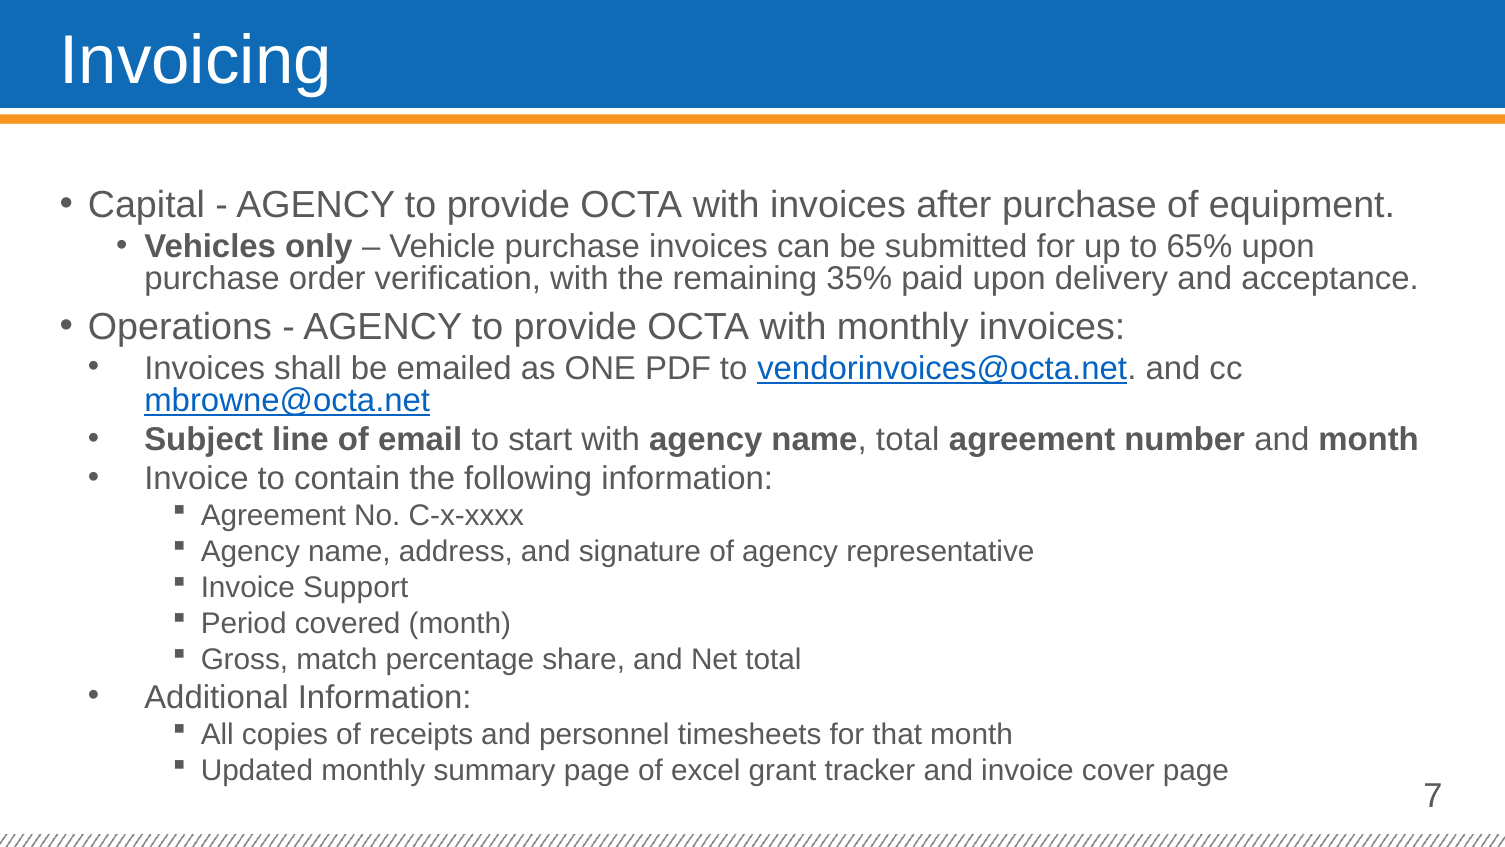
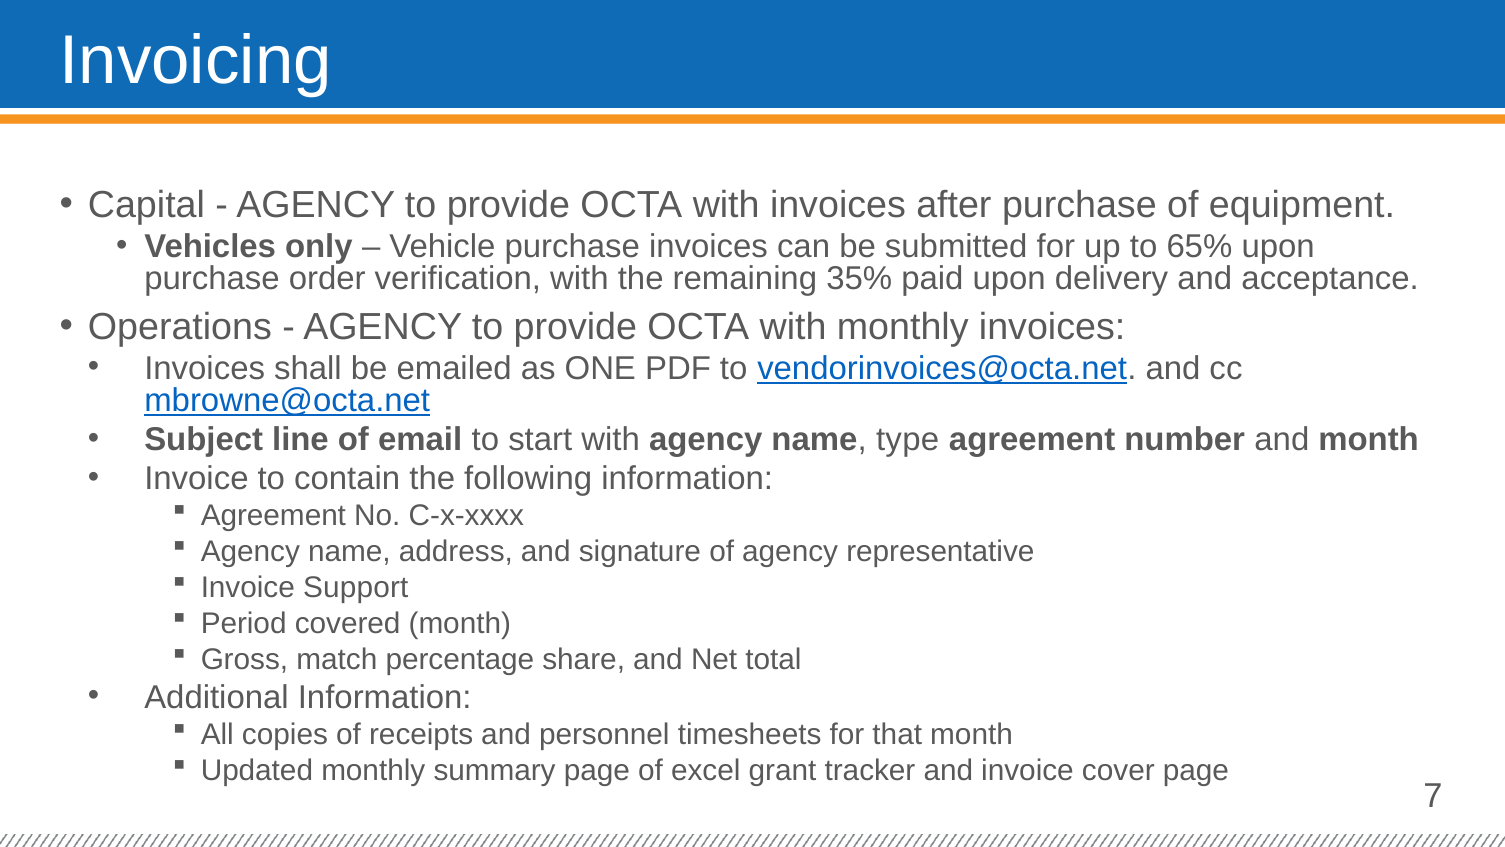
name total: total -> type (908, 439)
